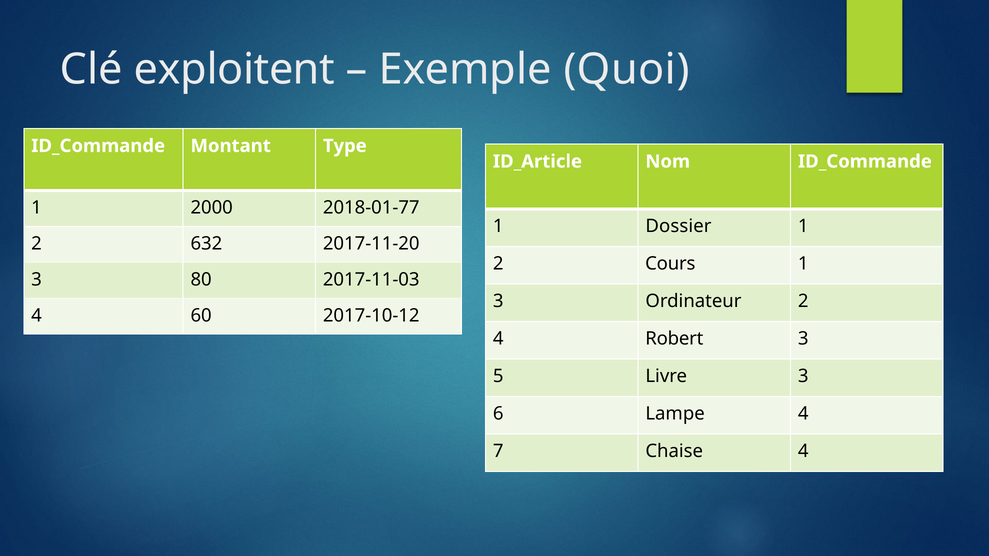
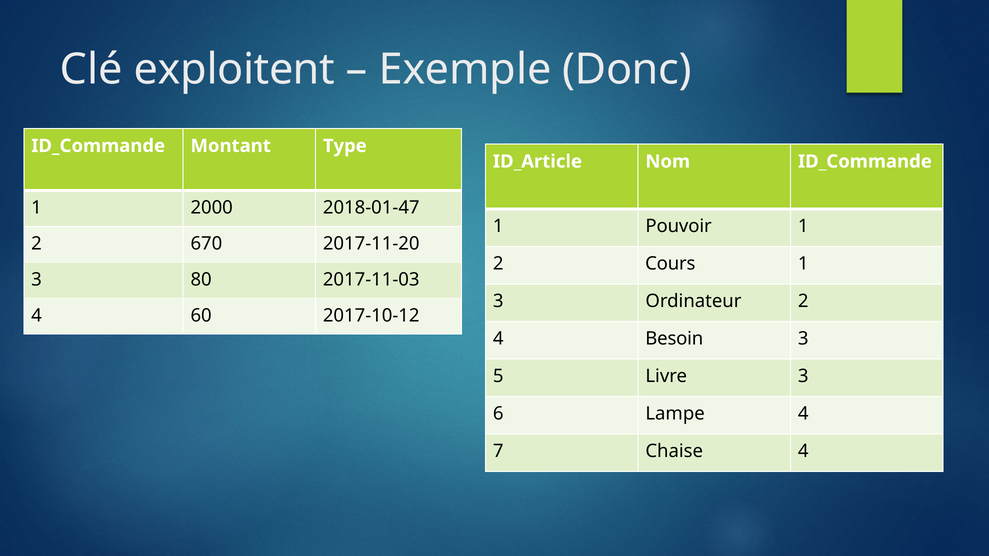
Quoi: Quoi -> Donc (627, 69)
2018-01-77: 2018-01-77 -> 2018-01-47 (371, 208)
Dossier: Dossier -> Pouvoir (679, 226)
632: 632 -> 670 (206, 244)
Robert: Robert -> Besoin (674, 339)
